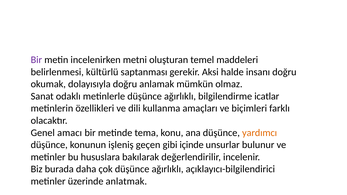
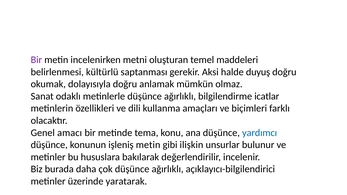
insanı: insanı -> duyuş (258, 72)
yardımcı colour: orange -> blue (260, 133)
işleniş geçen: geçen -> metin (148, 145)
içinde: içinde -> ilişkin (191, 145)
anlatmak: anlatmak -> yaratarak (126, 181)
